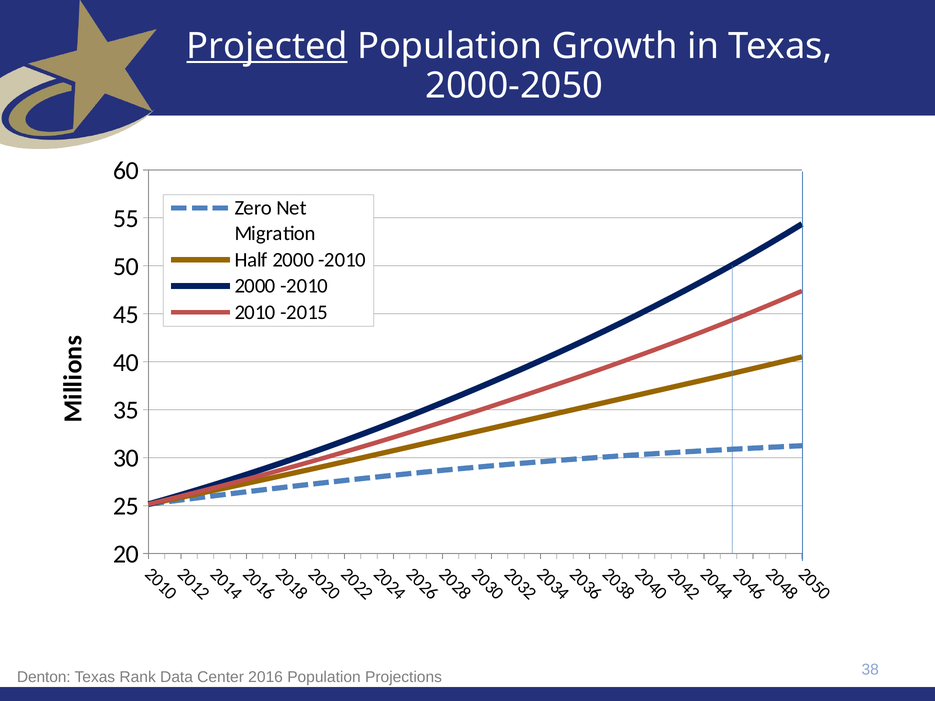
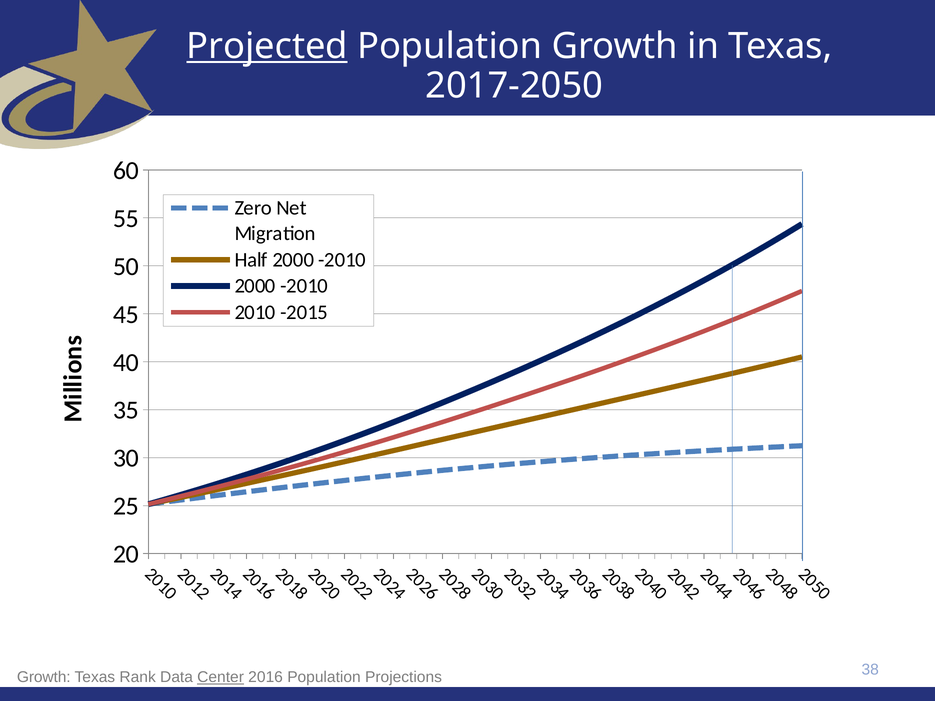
2000-2050: 2000-2050 -> 2017-2050 (514, 86)
Denton: Denton -> Growth (44, 677)
Center underline: none -> present (221, 677)
